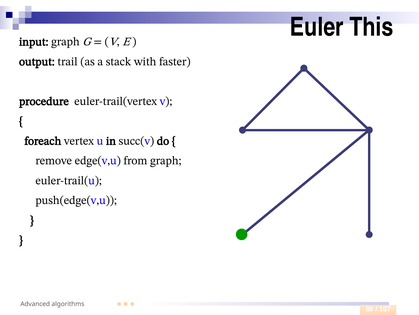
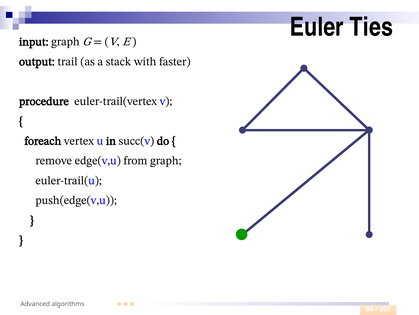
This: This -> Ties (371, 27)
